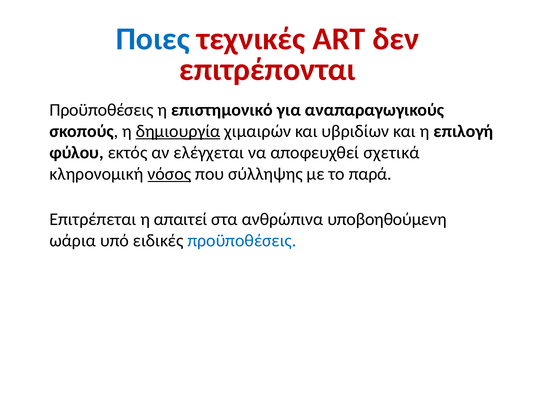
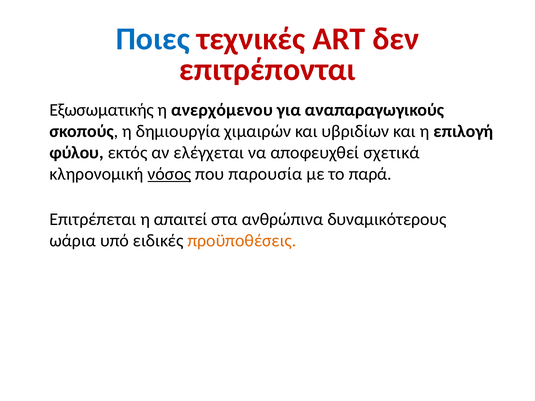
Προϋποθέσεις: Προϋποθέσεις -> Εξωσωματικής (102, 110)
επιστημονικό: επιστημονικό -> ανερχόμενου (222, 110)
δημιουργία underline: present -> none (178, 131)
σύλληψης: σύλληψης -> παρουσία (265, 174)
υποβοηθούμενη: υποβοηθούμενη -> δυναμικότερους (387, 219)
προϋποθέσεις colour: blue -> orange (242, 241)
